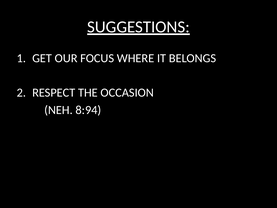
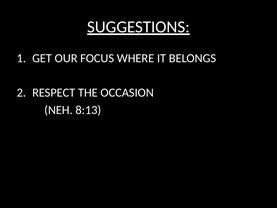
8:94: 8:94 -> 8:13 (88, 110)
